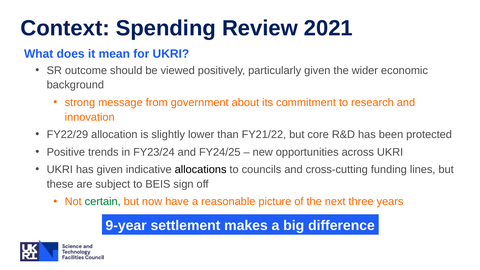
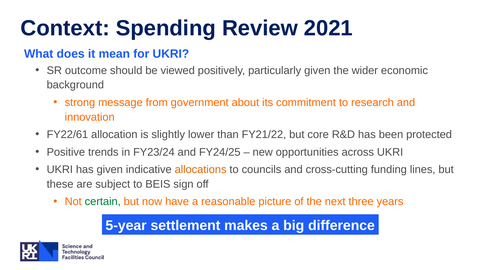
FY22/29: FY22/29 -> FY22/61 (67, 135)
allocations colour: black -> orange (201, 170)
9-year: 9-year -> 5-year (126, 225)
